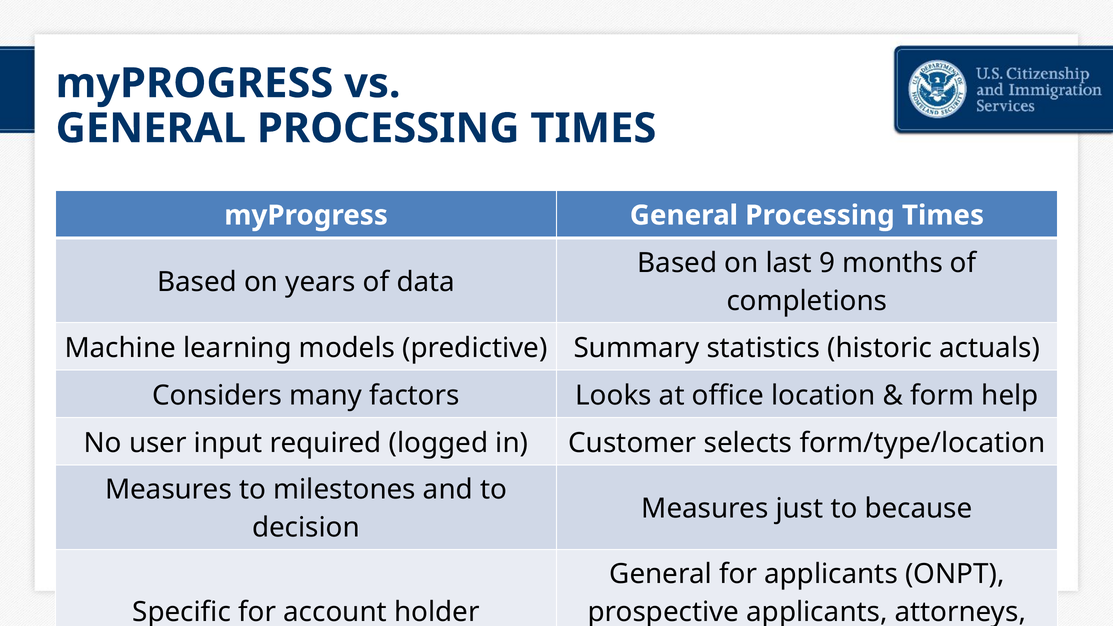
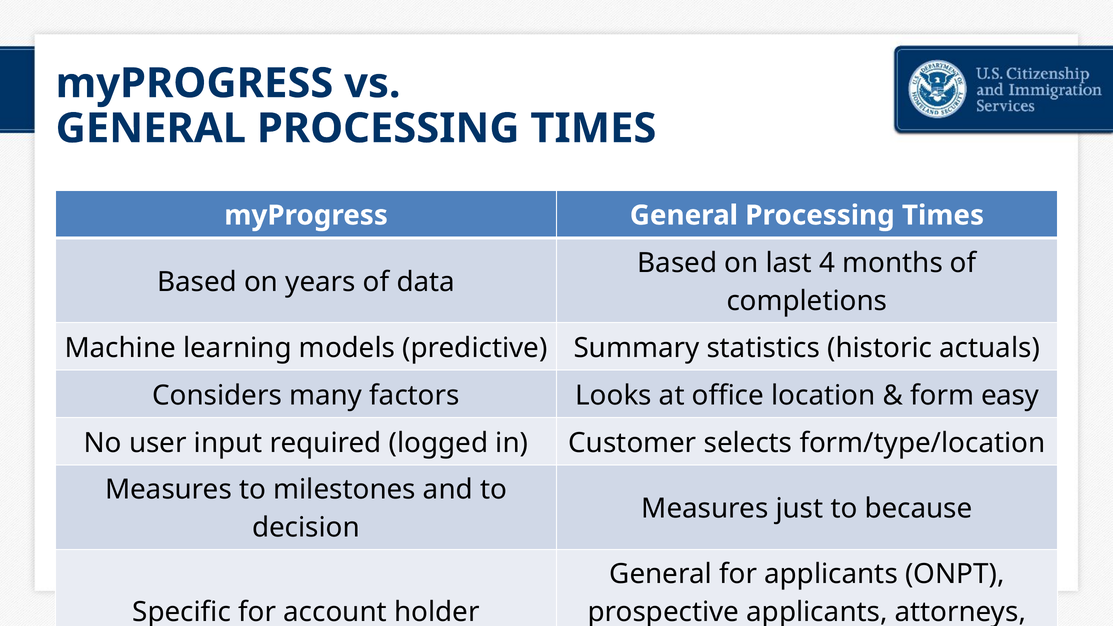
9: 9 -> 4 (827, 263)
help: help -> easy (1010, 395)
